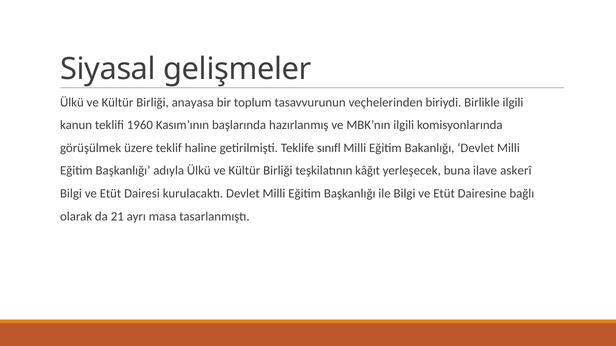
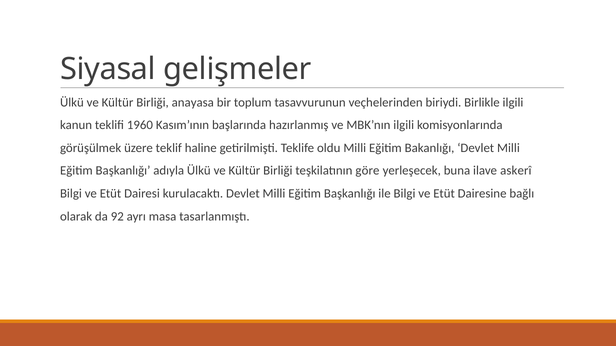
sınıfl: sınıfl -> oldu (329, 148)
kâğıt: kâğıt -> göre (367, 171)
21: 21 -> 92 (117, 217)
